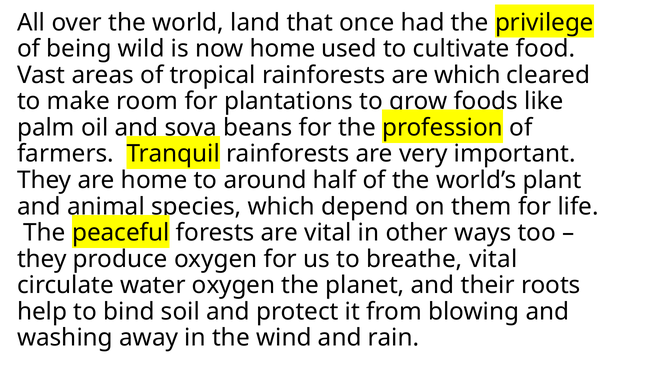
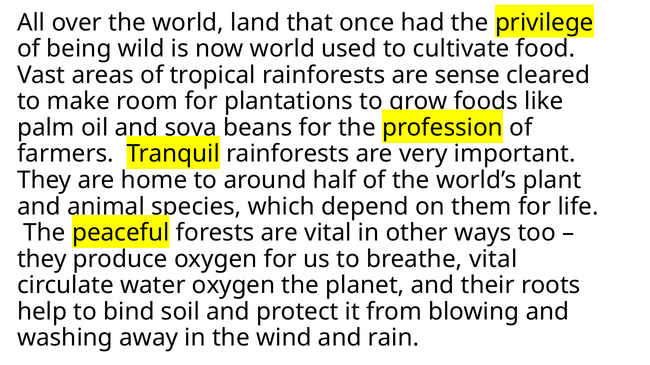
now home: home -> world (282, 49)
are which: which -> sense (468, 75)
